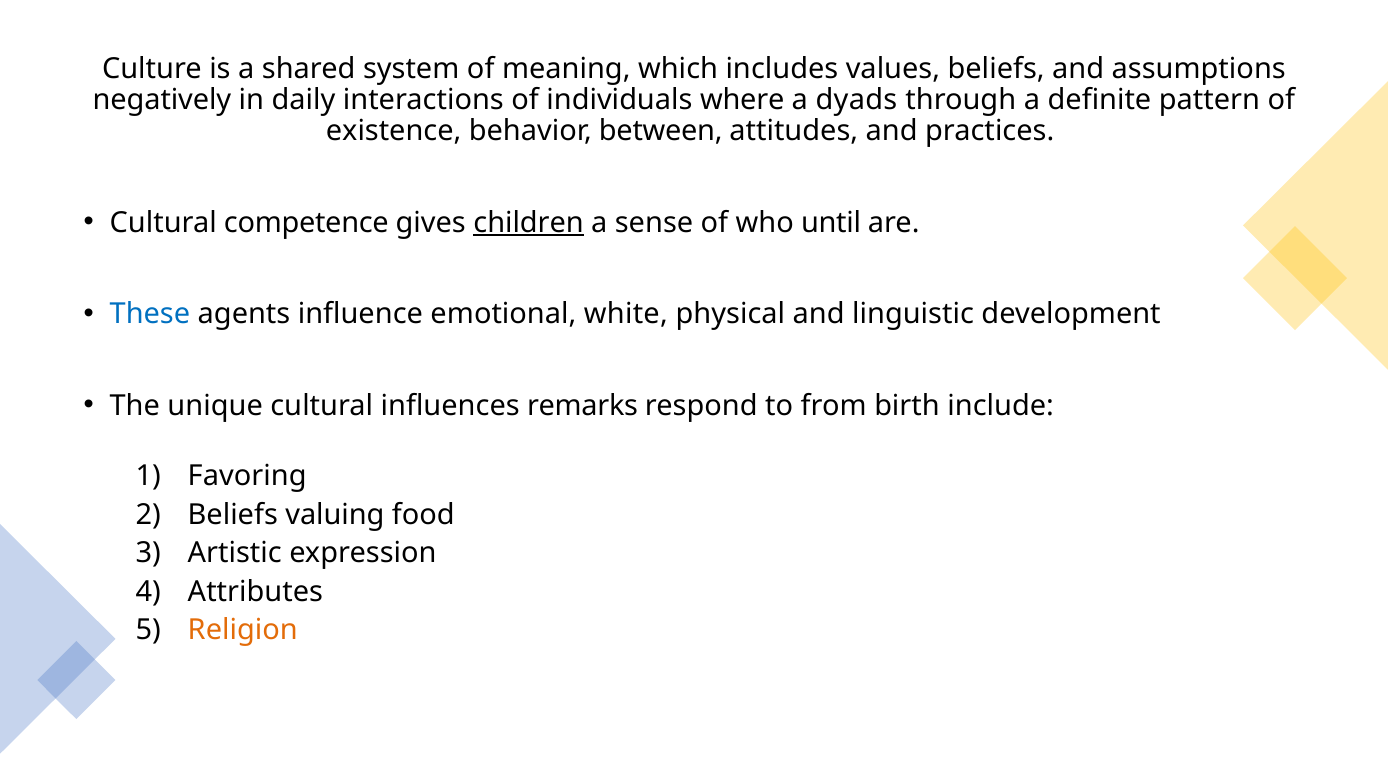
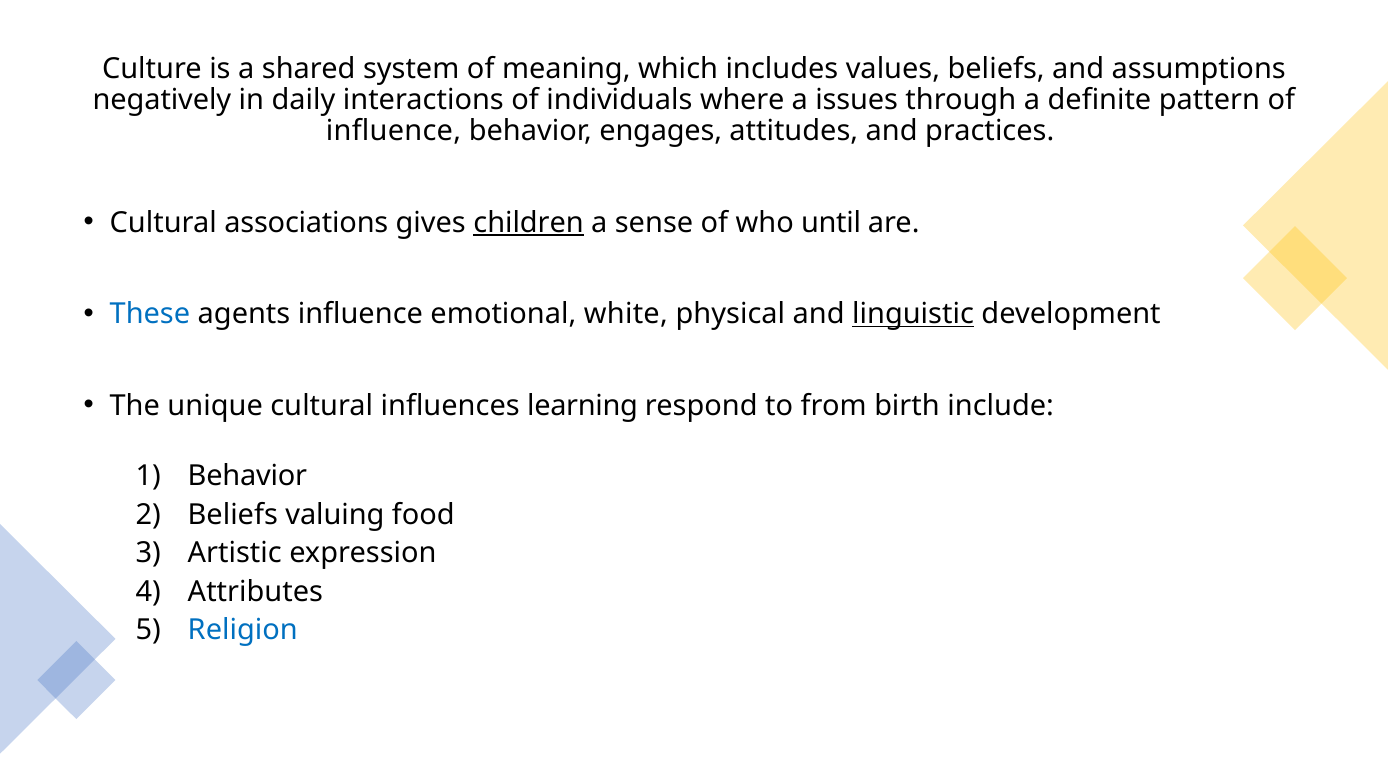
dyads: dyads -> issues (857, 100)
existence: existence -> influence (393, 131)
between: between -> engages (661, 131)
competence: competence -> associations (306, 223)
linguistic underline: none -> present (913, 314)
remarks: remarks -> learning (583, 405)
Favoring: Favoring -> Behavior (247, 476)
Religion colour: orange -> blue (243, 630)
